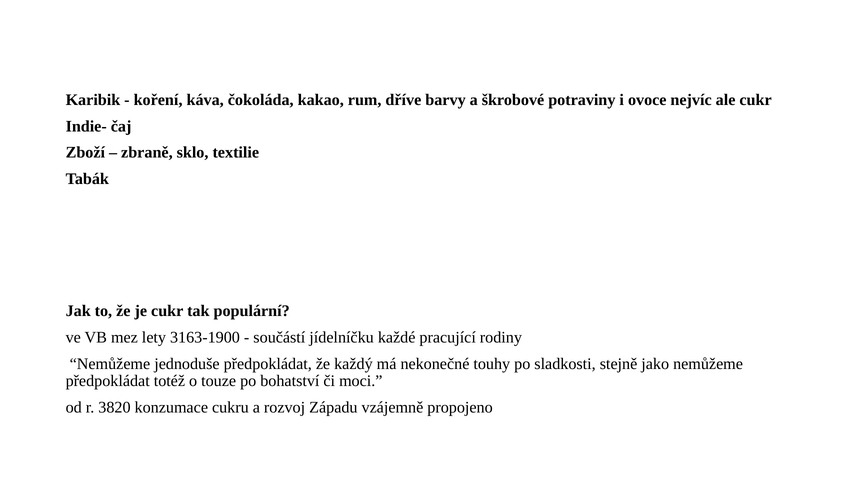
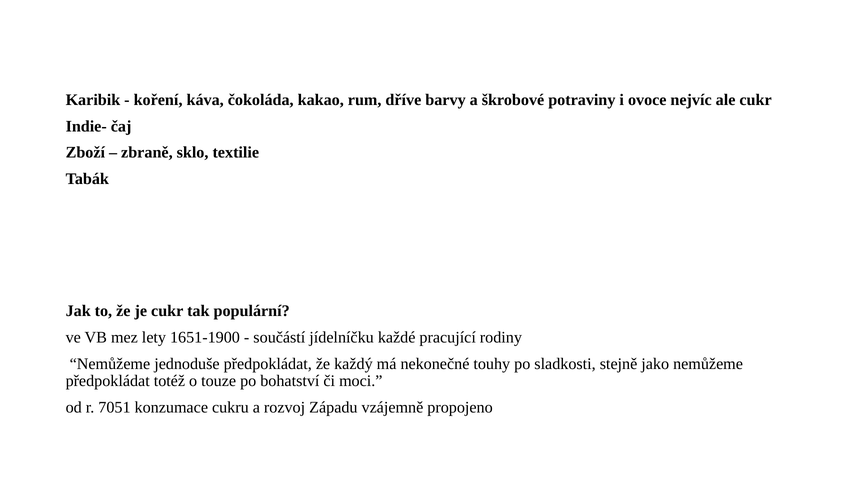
3163-1900: 3163-1900 -> 1651-1900 (205, 338)
3820: 3820 -> 7051 (114, 408)
